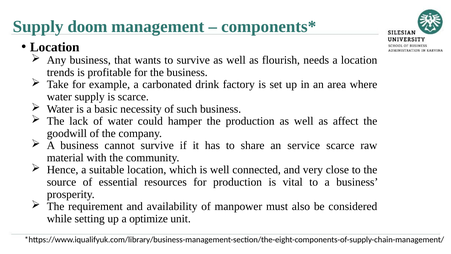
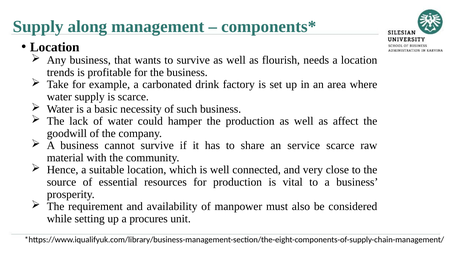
doom: doom -> along (87, 26)
optimize: optimize -> procures (149, 218)
